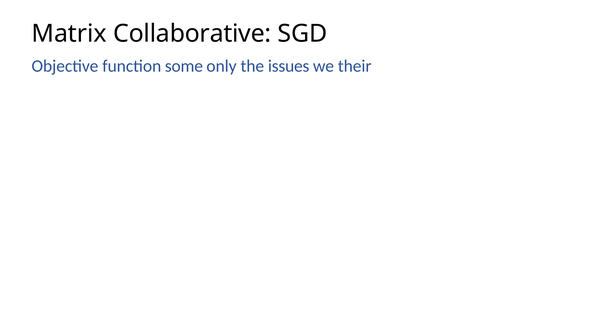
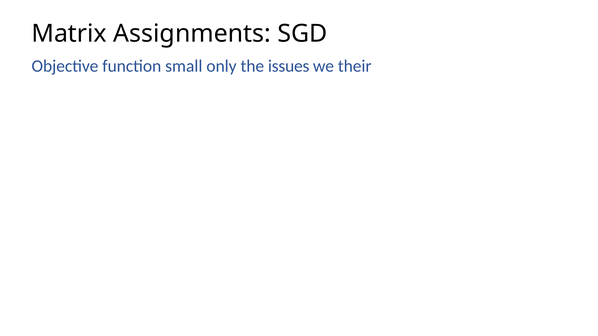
Collaborative: Collaborative -> Assignments (192, 34)
some: some -> small (184, 66)
